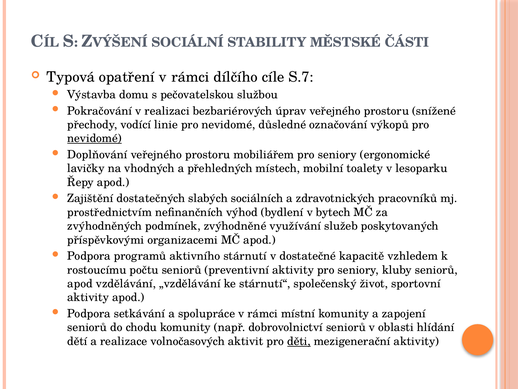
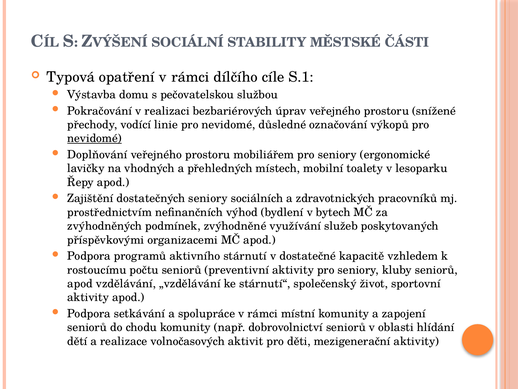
S.7: S.7 -> S.1 (301, 77)
dostatečných slabých: slabých -> seniory (208, 198)
děti underline: present -> none (299, 341)
